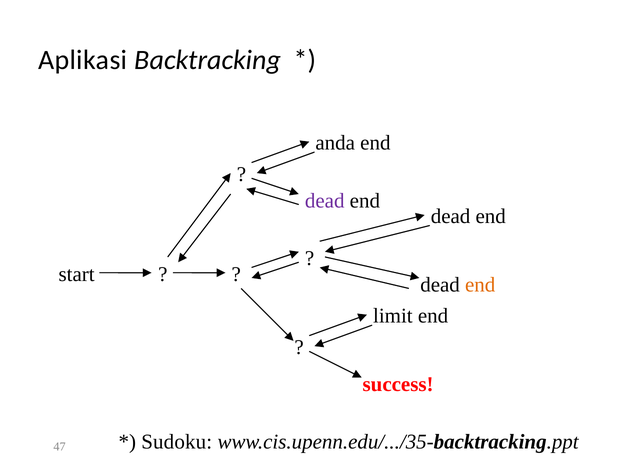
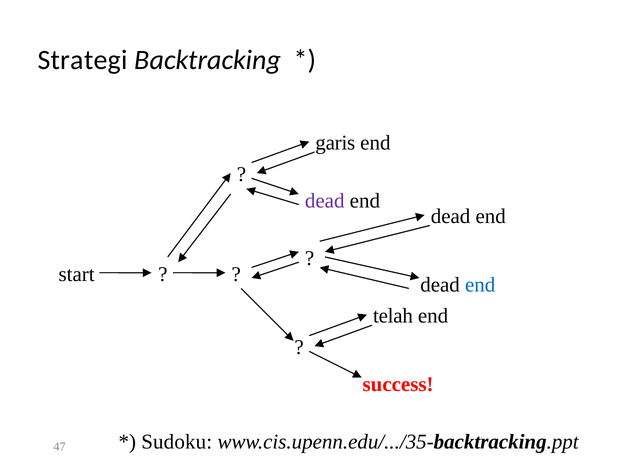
Aplikasi: Aplikasi -> Strategi (83, 60)
anda: anda -> garis (335, 143)
end colour: orange -> blue (480, 284)
limit: limit -> telah (393, 316)
